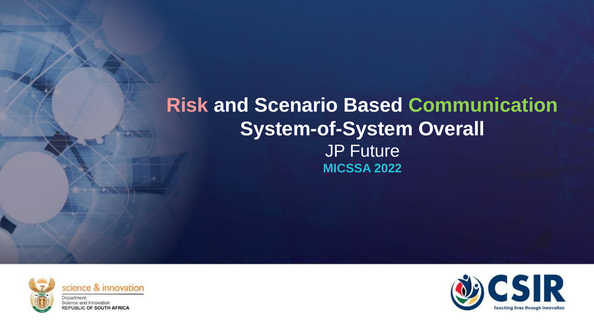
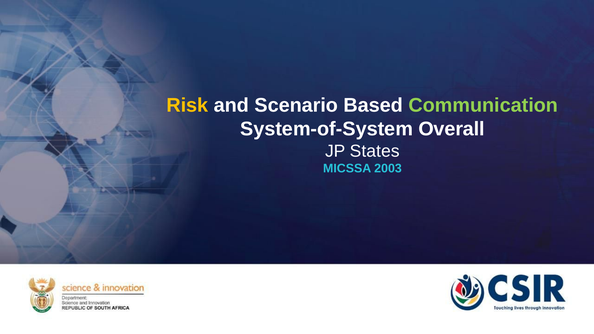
Risk colour: pink -> yellow (187, 105)
Future: Future -> States (375, 151)
2022: 2022 -> 2003 (388, 169)
